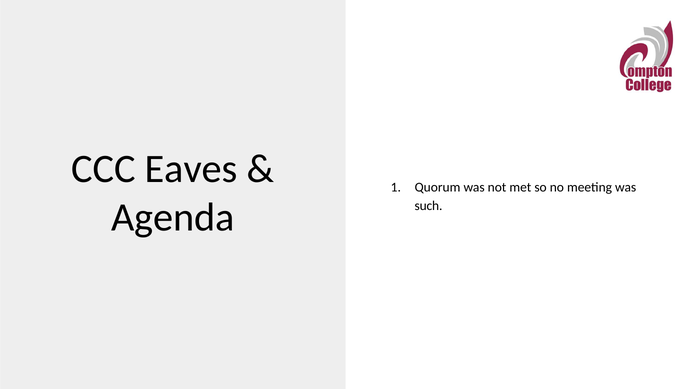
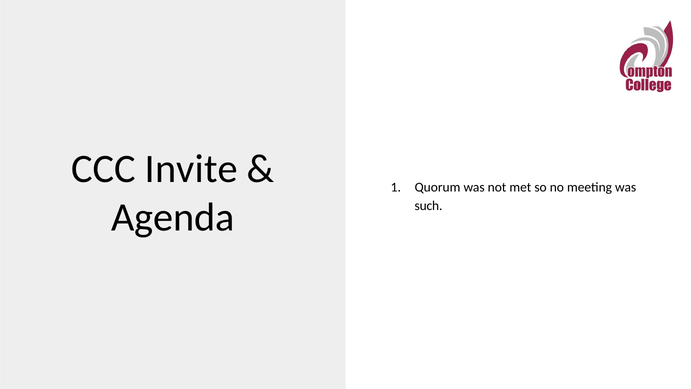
Eaves: Eaves -> Invite (191, 169)
